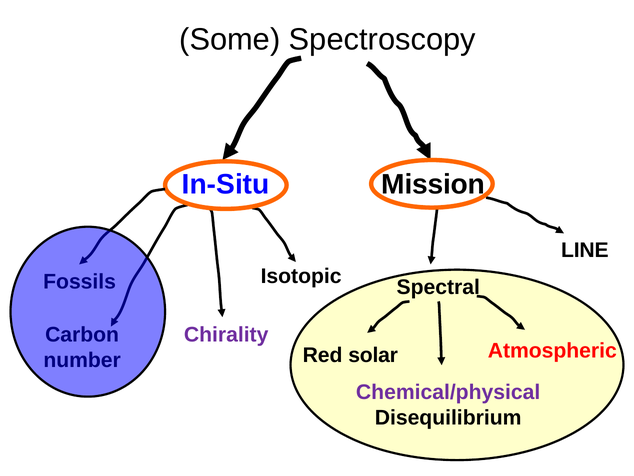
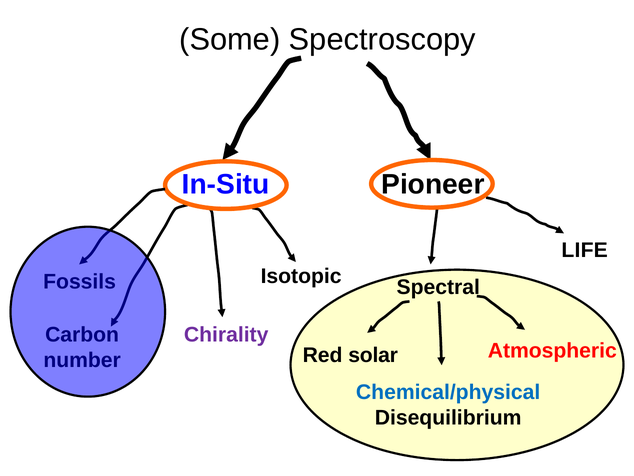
Mission: Mission -> Pioneer (433, 184)
LINE: LINE -> LIFE (585, 250)
Chemical/physical colour: purple -> blue (448, 392)
